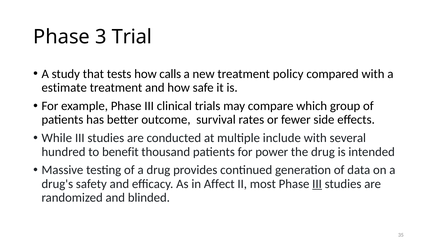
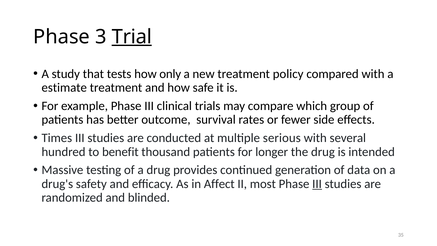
Trial underline: none -> present (132, 37)
calls: calls -> only (170, 74)
While: While -> Times (57, 138)
include: include -> serious (282, 138)
power: power -> longer (272, 152)
